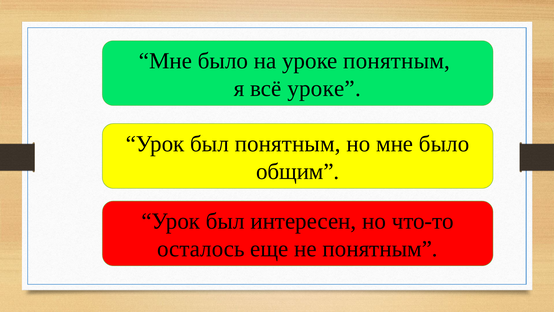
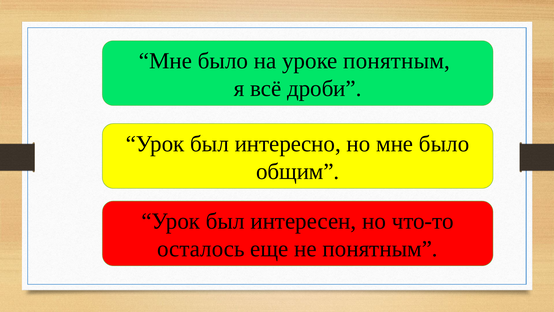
всё уроке: уроке -> дроби (324, 88)
был понятным: понятным -> интересно (288, 144)
